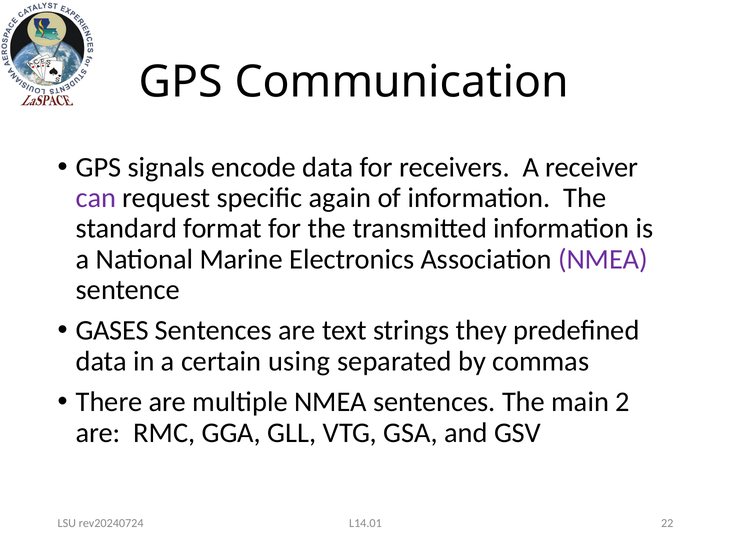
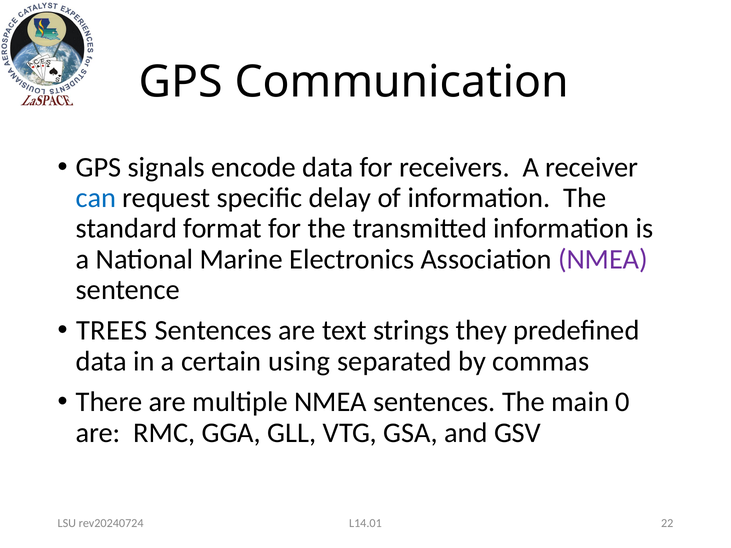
can colour: purple -> blue (96, 198)
again: again -> delay (340, 198)
GASES: GASES -> TREES (112, 331)
2: 2 -> 0 (623, 402)
